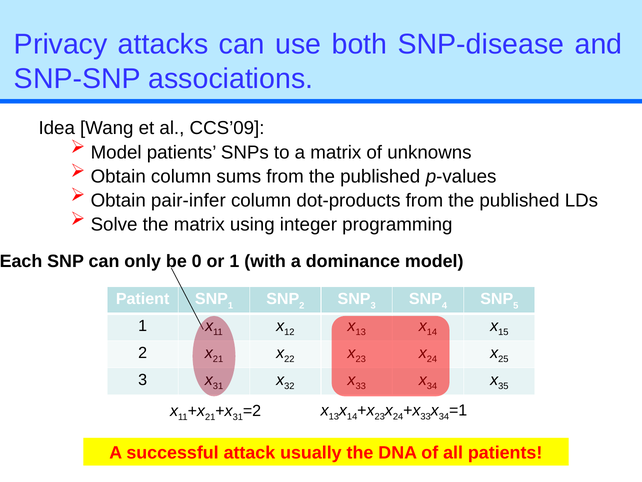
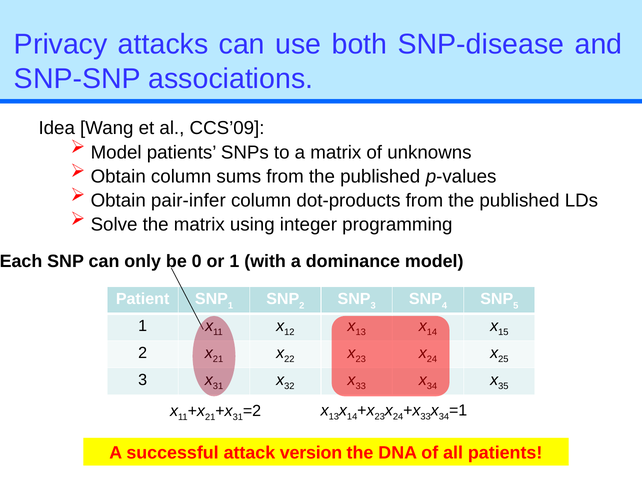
usually: usually -> version (311, 452)
